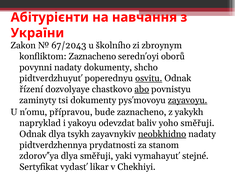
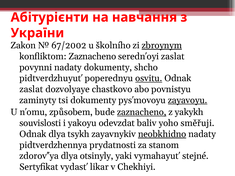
67/2043: 67/2043 -> 67/2002 (69, 45)
zbroynym underline: none -> present (162, 45)
serednʹoyi oborů: oborů -> zaslat (173, 56)
řízení: řízení -> zaslat (31, 89)
abo underline: present -> none (142, 89)
přípravou: přípravou -> způsobem (71, 112)
zaznacheno underline: none -> present (142, 112)
napryklad: napryklad -> souvislosti (40, 123)
dlya směřuji: směřuji -> otsinyly (97, 156)
